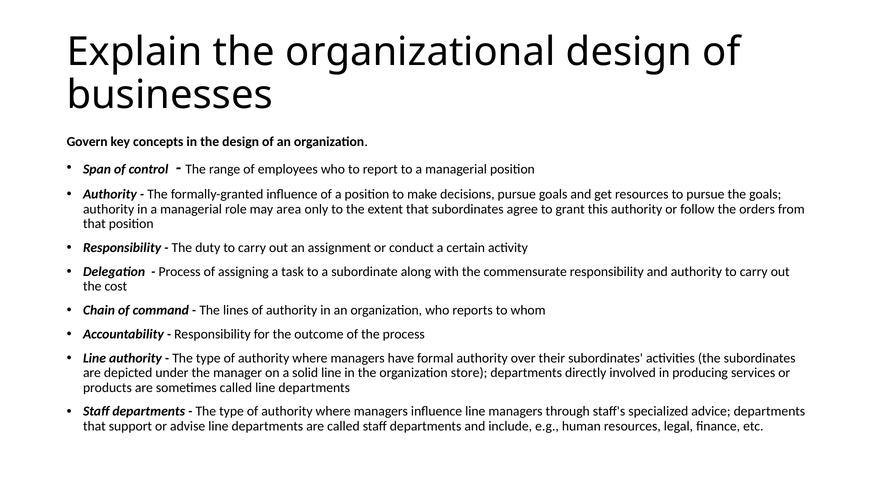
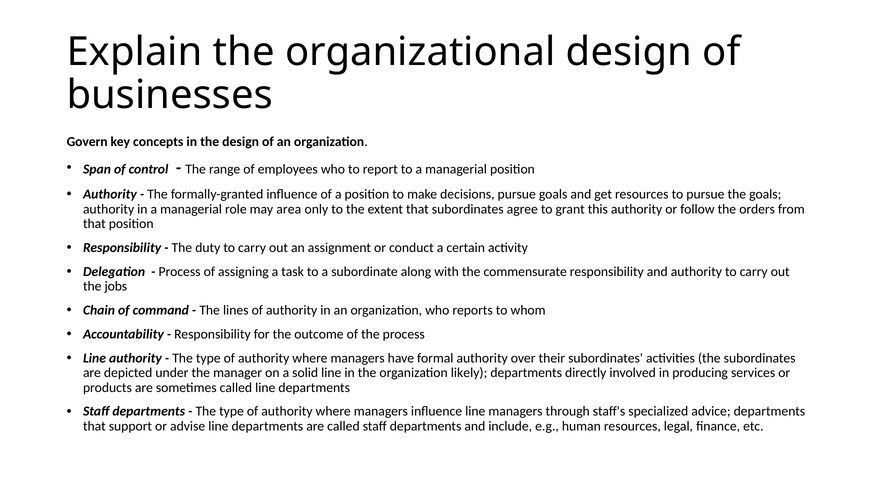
cost: cost -> jobs (116, 286)
store: store -> likely (469, 372)
